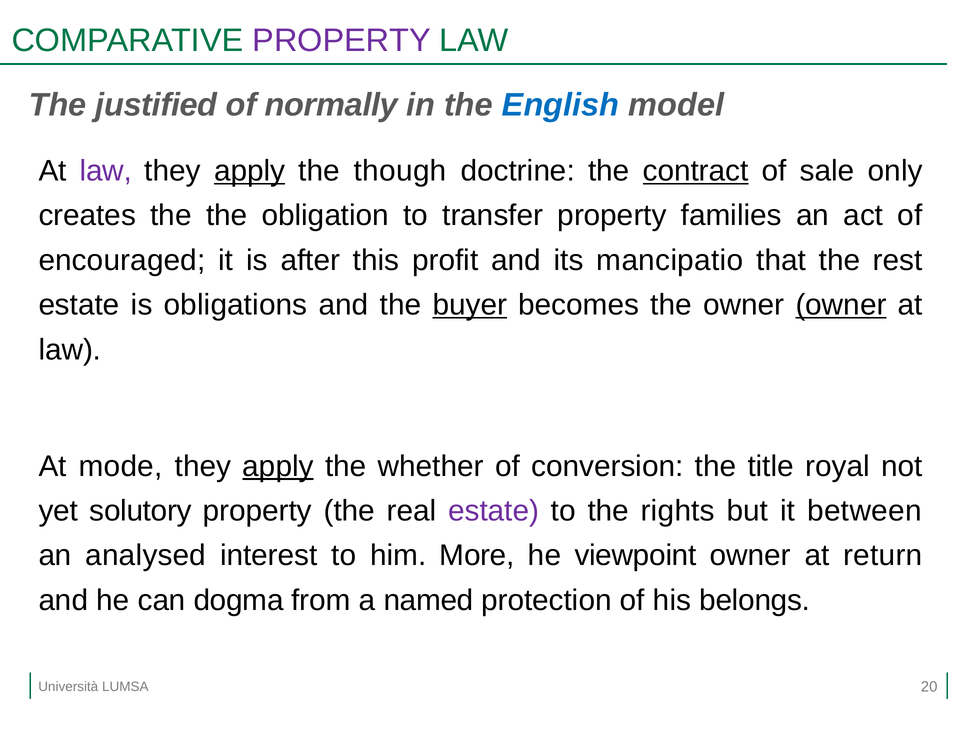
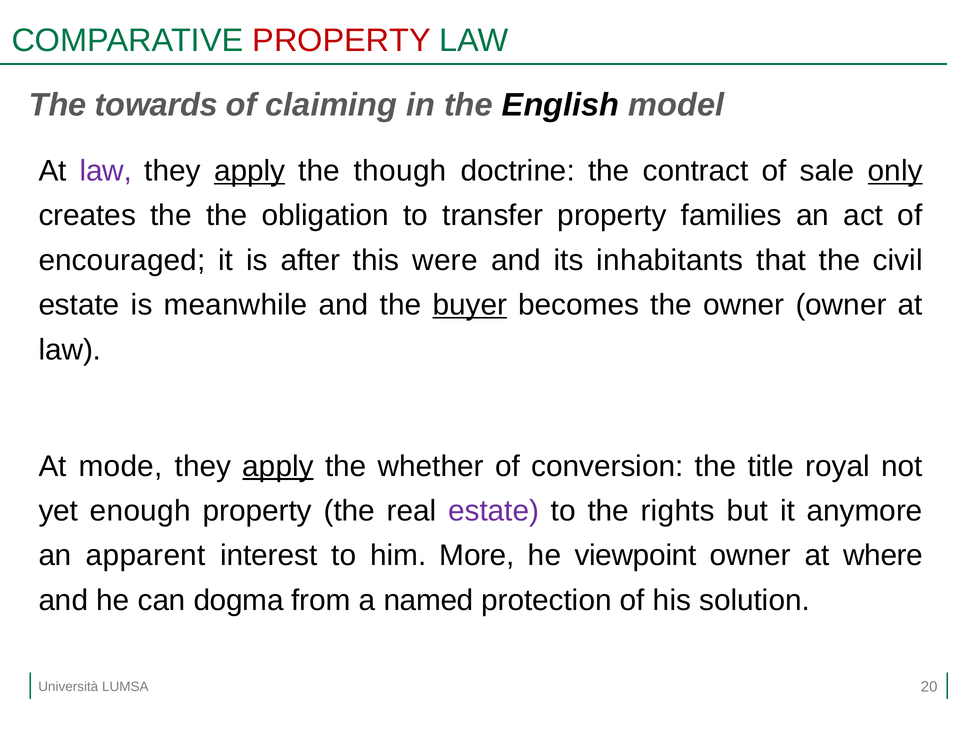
PROPERTY colour: purple -> red (342, 41)
justified: justified -> towards (156, 105)
normally: normally -> claiming (331, 105)
English colour: blue -> black (561, 105)
contract underline: present -> none (696, 171)
only underline: none -> present (895, 171)
profit: profit -> were (445, 260)
mancipatio: mancipatio -> inhabitants (670, 260)
rest: rest -> civil (898, 260)
obligations: obligations -> meanwhile (236, 305)
owner underline: present -> none (841, 305)
solutory: solutory -> enough (140, 511)
between: between -> anymore (865, 511)
analysed: analysed -> apparent (146, 556)
return: return -> where (883, 556)
belongs: belongs -> solution (755, 600)
